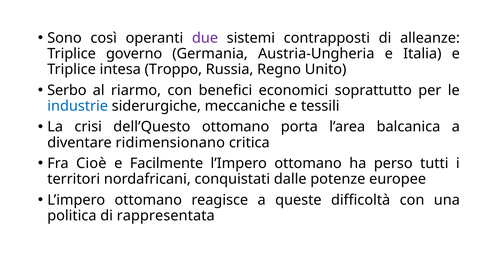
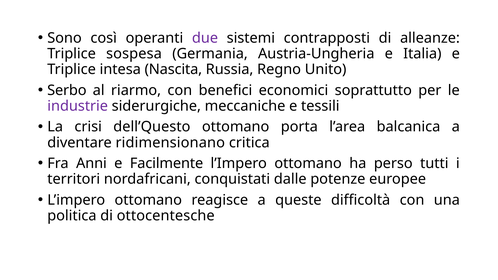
governo: governo -> sospesa (134, 54)
Troppo: Troppo -> Nascita (173, 69)
industrie colour: blue -> purple (78, 106)
Cioè: Cioè -> Anni (91, 163)
rappresentata: rappresentata -> ottocentesche (166, 216)
